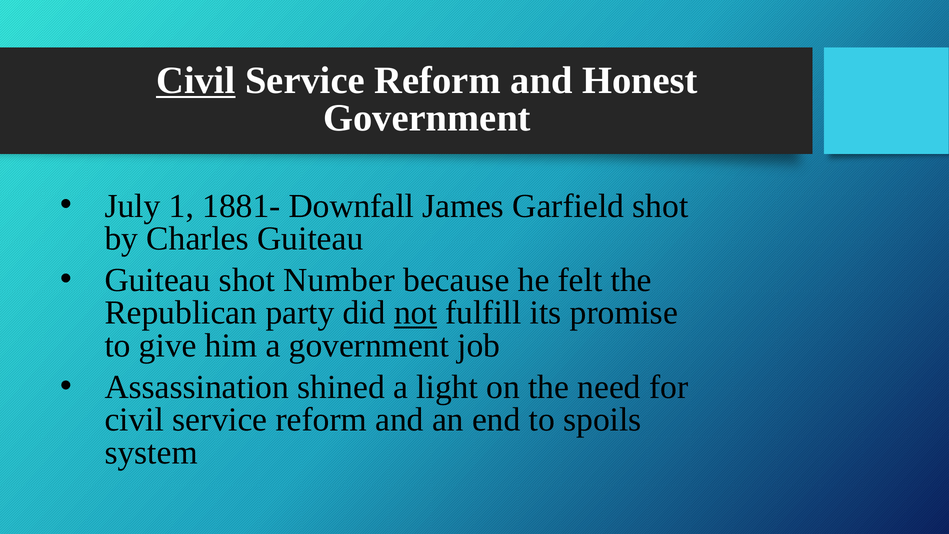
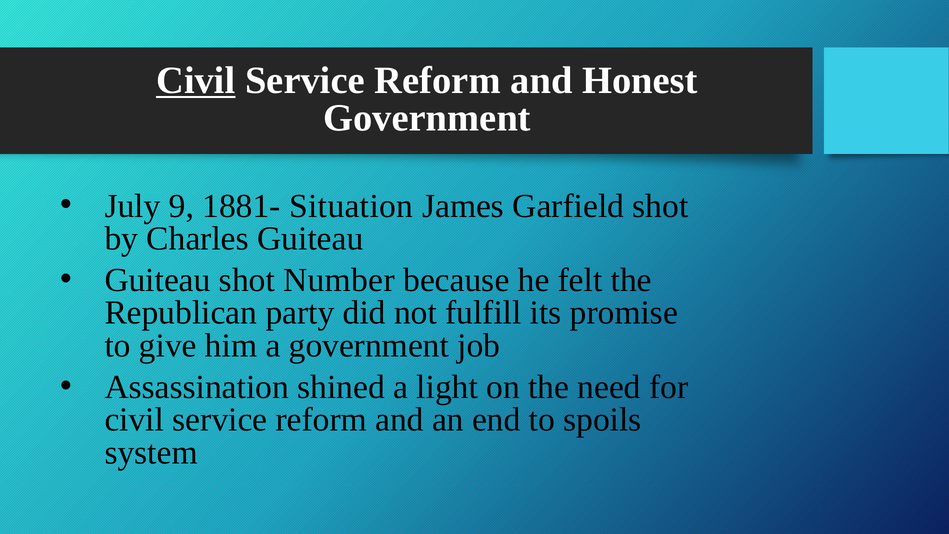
1: 1 -> 9 (181, 206)
Downfall: Downfall -> Situation (351, 206)
not underline: present -> none (415, 313)
